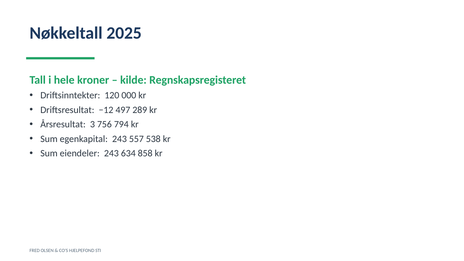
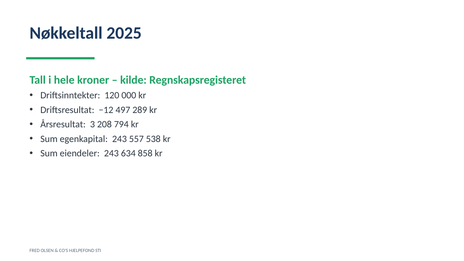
756: 756 -> 208 (104, 124)
